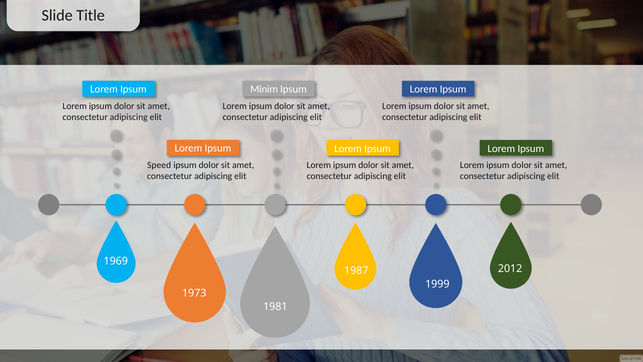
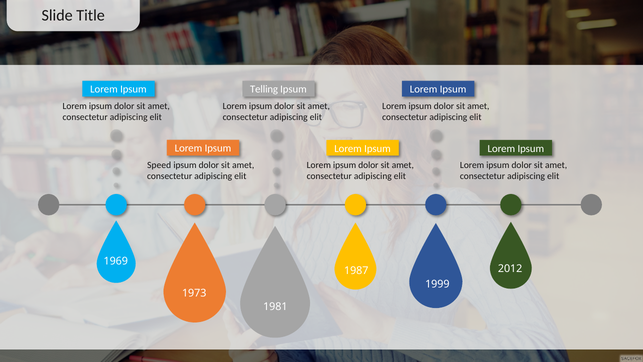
Minim: Minim -> Telling (264, 89)
